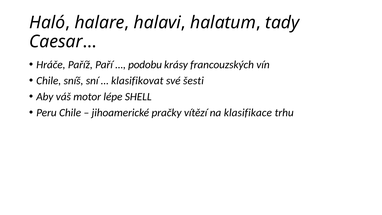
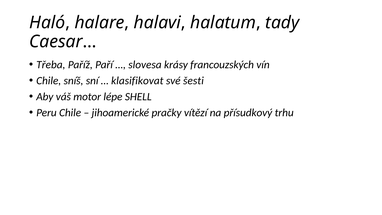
Hráče: Hráče -> Třeba (51, 65)
podobu: podobu -> slovesa (145, 65)
klasifikace: klasifikace -> přísudkový (248, 113)
